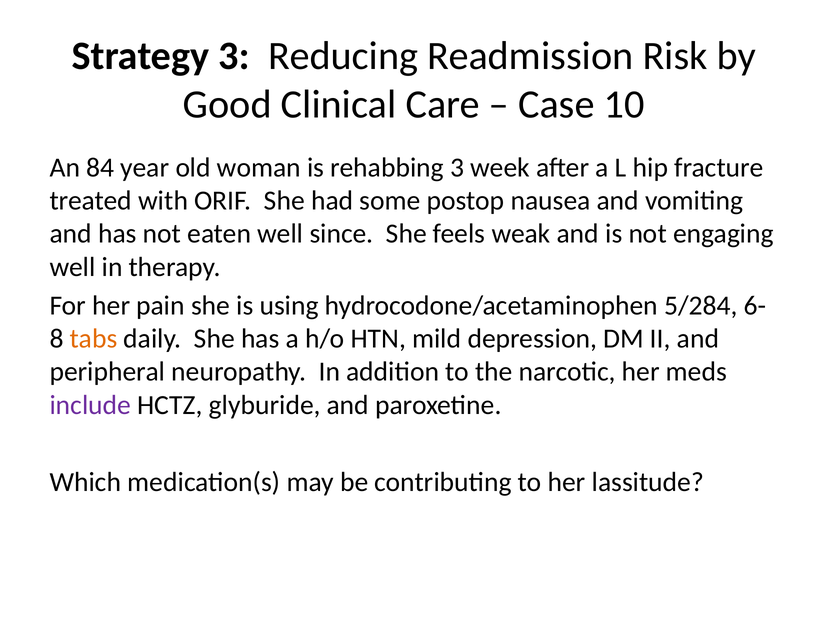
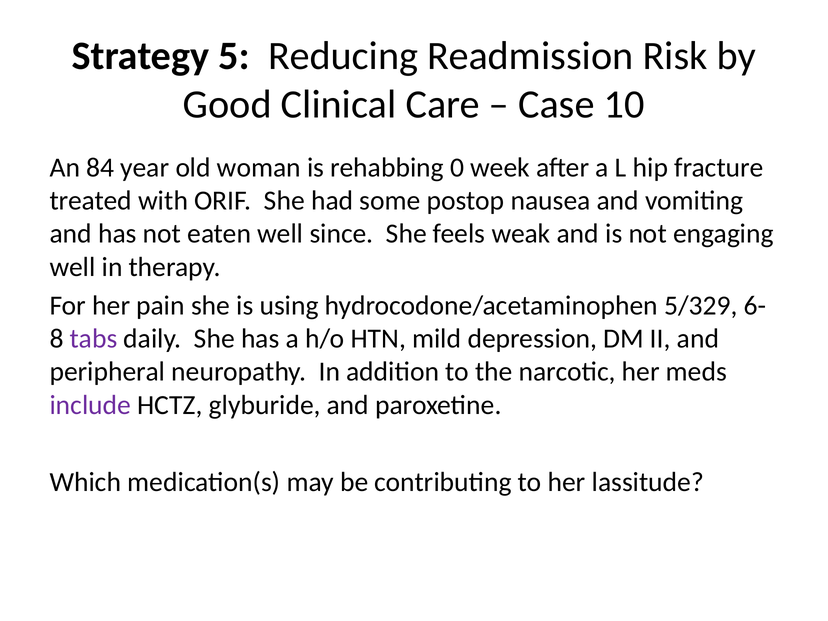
Strategy 3: 3 -> 5 (234, 56)
rehabbing 3: 3 -> 0 (457, 168)
5/284: 5/284 -> 5/329 (701, 306)
tabs colour: orange -> purple (94, 339)
